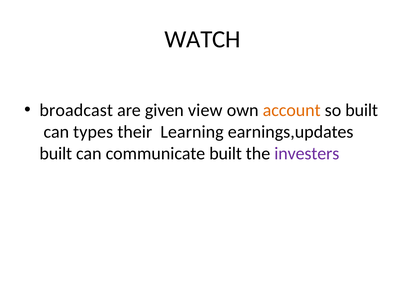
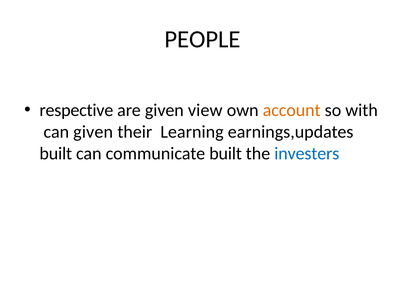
WATCH: WATCH -> PEOPLE (202, 39)
broadcast: broadcast -> respective (76, 110)
so built: built -> with (362, 110)
can types: types -> given (93, 132)
investers colour: purple -> blue (307, 153)
